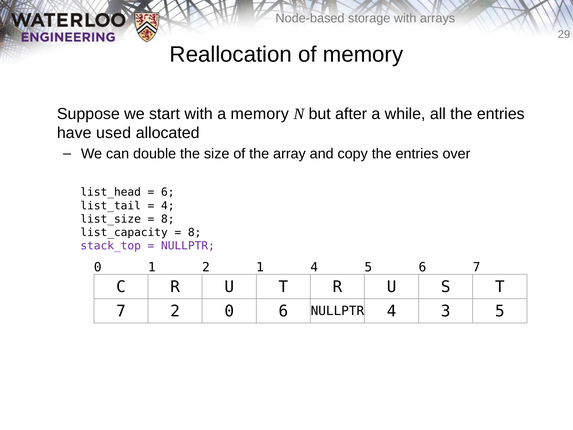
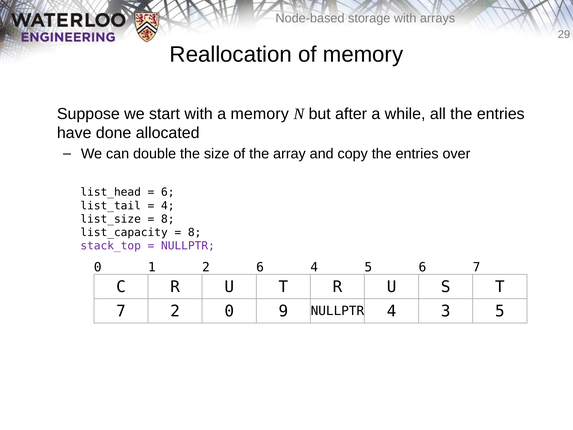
used: used -> done (114, 133)
2 1: 1 -> 6 (260, 267)
0 6: 6 -> 9 (283, 311)
